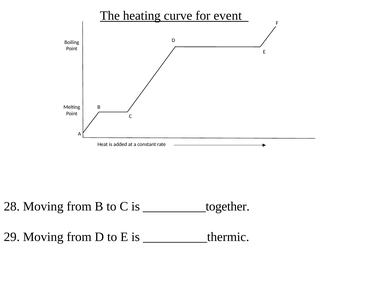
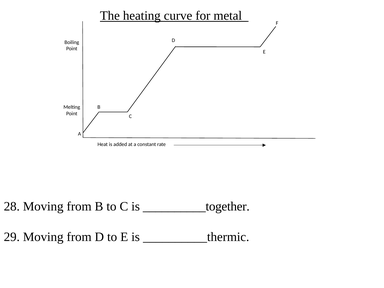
event: event -> metal (228, 16)
